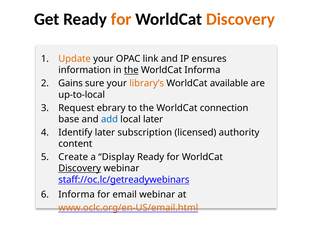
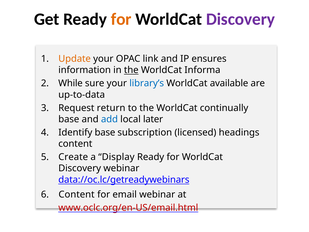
Discovery colour: orange -> purple (240, 19)
Gains: Gains -> While (70, 83)
library’s colour: orange -> blue (147, 83)
up-to-local: up-to-local -> up-to-data (82, 95)
ebrary: ebrary -> return (111, 108)
connection: connection -> continually (224, 108)
Identify later: later -> base (105, 132)
authority: authority -> headings (239, 132)
Discovery underline: present -> none (80, 168)
staff://oc.lc/getreadywebinars: staff://oc.lc/getreadywebinars -> data://oc.lc/getreadywebinars (124, 180)
Informa: Informa -> Content (77, 194)
www.oclc.org/en-US/email.html colour: orange -> red (128, 207)
